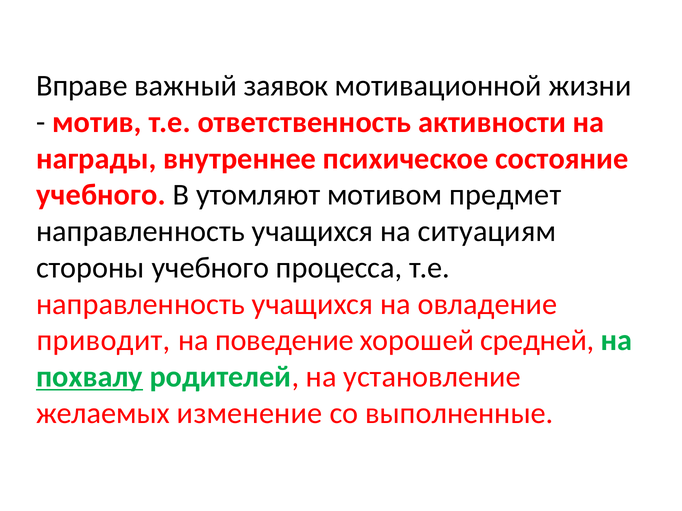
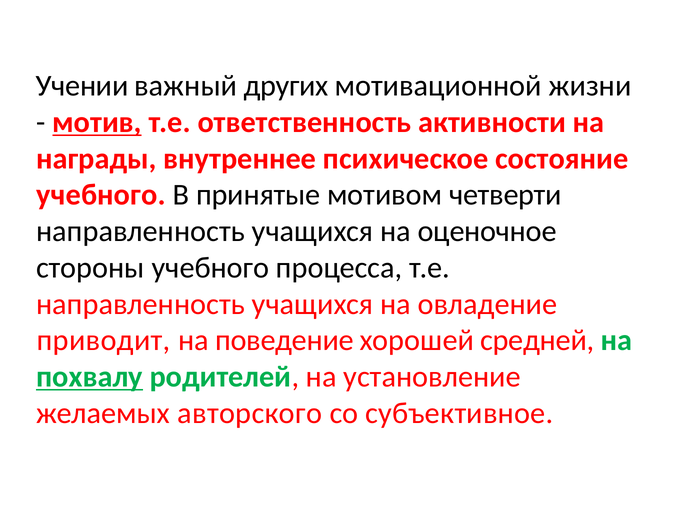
Вправе: Вправе -> Учении (82, 86)
заявок: заявок -> других (286, 86)
мотив underline: none -> present (97, 122)
утомляют: утомляют -> принятые (258, 195)
предмет: предмет -> четверти (506, 195)
ситуациям: ситуациям -> оценочное (487, 232)
изменение: изменение -> авторского (250, 413)
выполненные: выполненные -> субъективное (459, 413)
